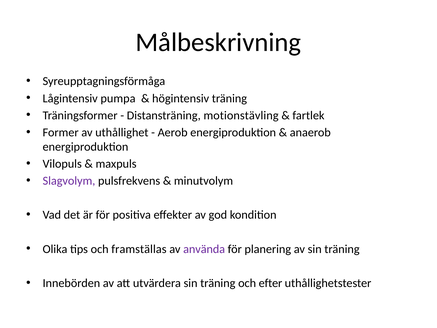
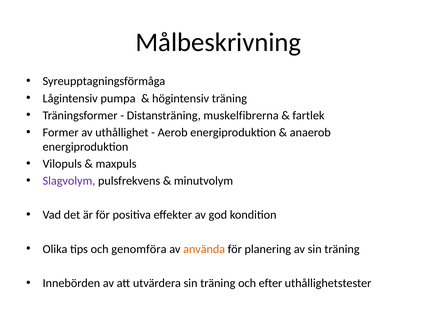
motionstävling: motionstävling -> muskelfibrerna (241, 115)
framställas: framställas -> genomföra (139, 249)
använda colour: purple -> orange (204, 249)
